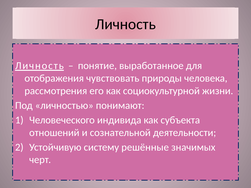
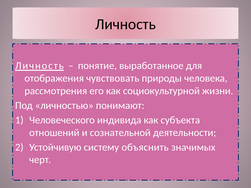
решённые: решённые -> объяснить (145, 147)
